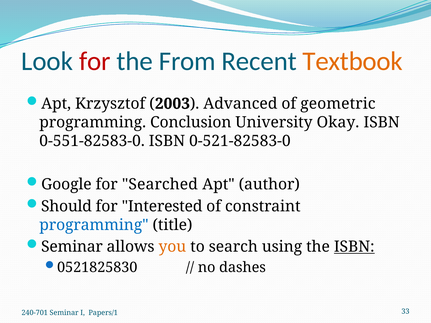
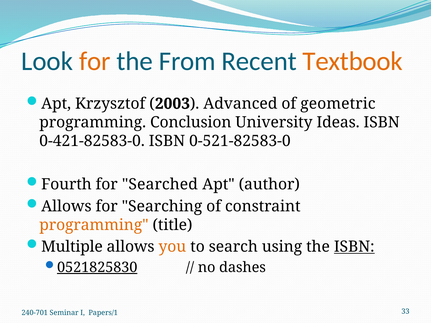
for colour: red -> orange (95, 61)
Okay: Okay -> Ideas (338, 122)
0-551-82583-0: 0-551-82583-0 -> 0-421-82583-0 (92, 141)
Google: Google -> Fourth (66, 185)
Should: Should -> Allows (66, 206)
Interested: Interested -> Searching (162, 206)
programming colour: blue -> orange (94, 225)
Seminar: Seminar -> Multiple (72, 247)
0521825830 underline: none -> present (97, 268)
